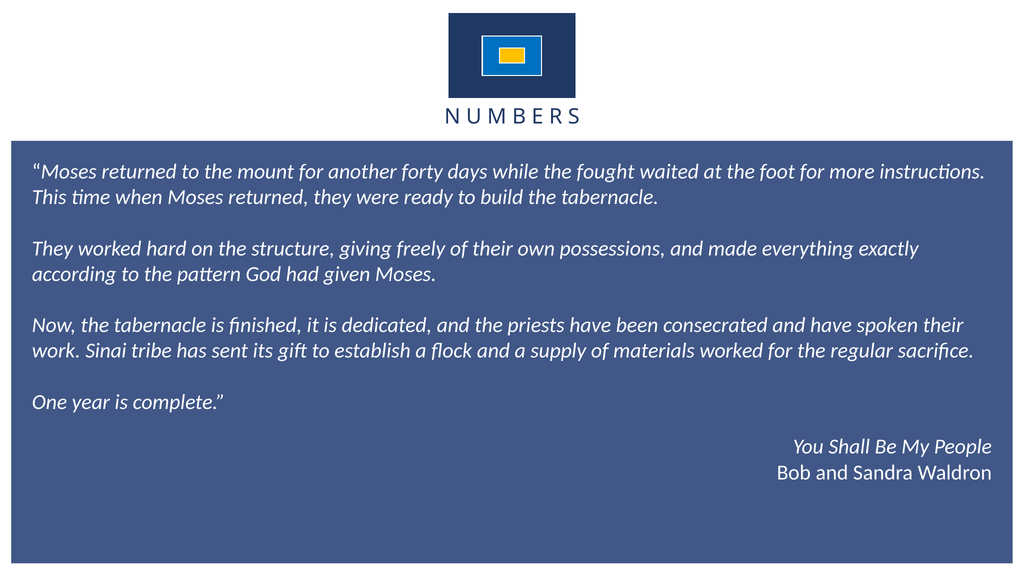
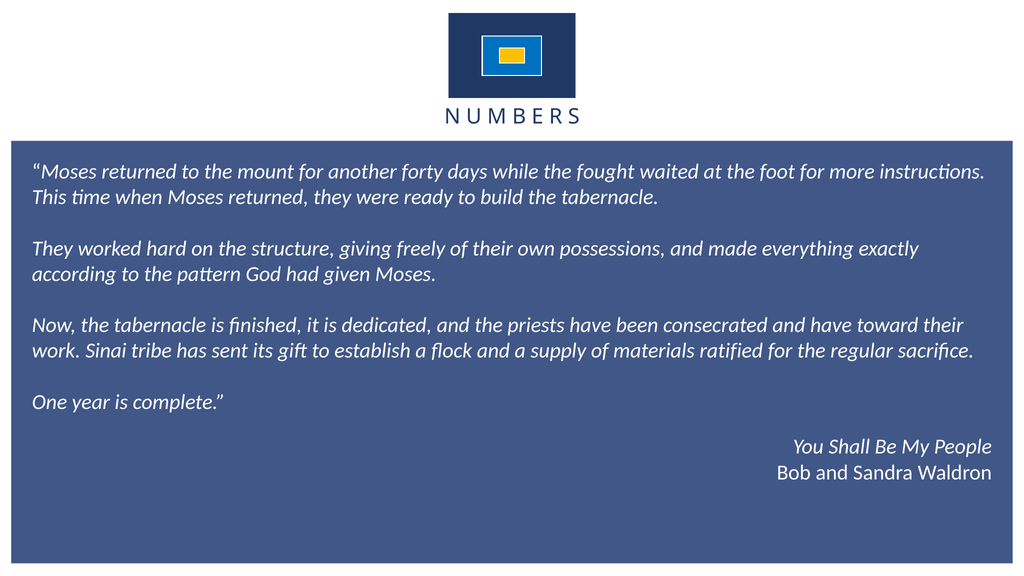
spoken: spoken -> toward (887, 325)
materials worked: worked -> ratified (731, 351)
